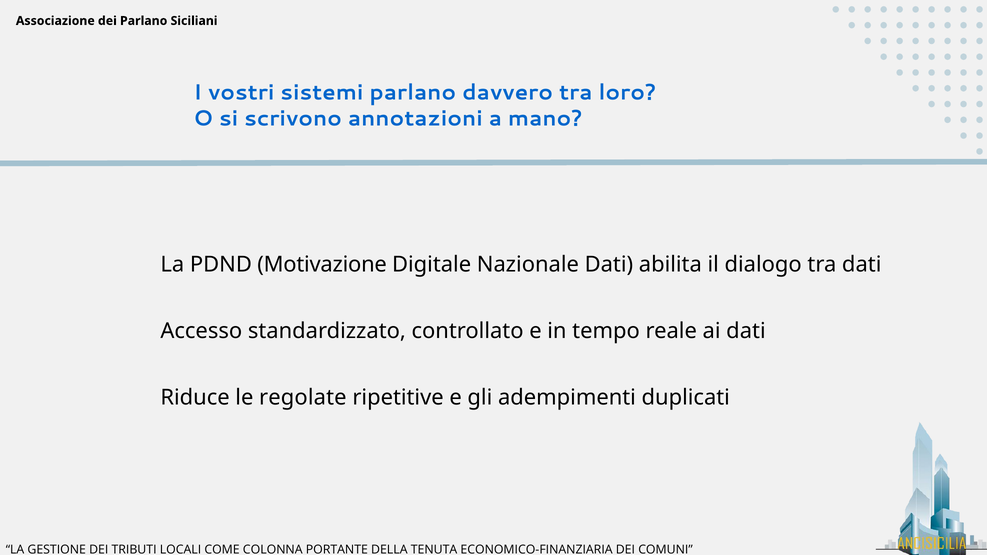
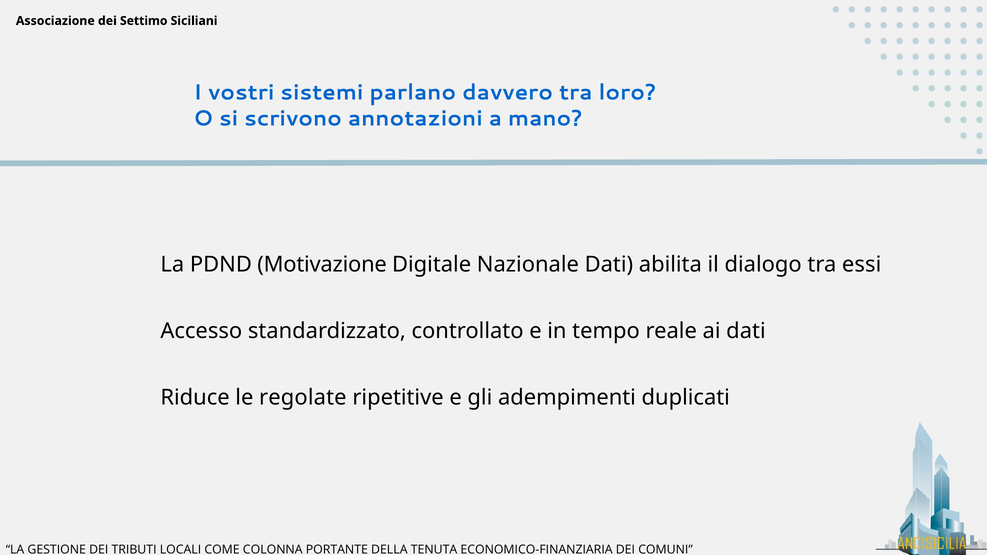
dei Parlano: Parlano -> Settimo (144, 21)
tra dati: dati -> essi (862, 265)
